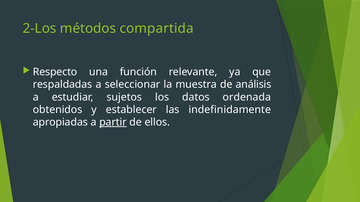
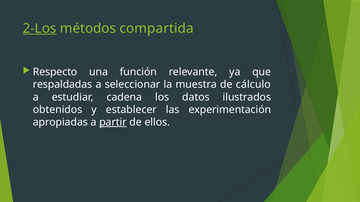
2-Los underline: none -> present (40, 28)
análisis: análisis -> cálculo (253, 85)
sujetos: sujetos -> cadena (124, 97)
ordenada: ordenada -> ilustrados (247, 97)
indefinidamente: indefinidamente -> experimentación (230, 110)
